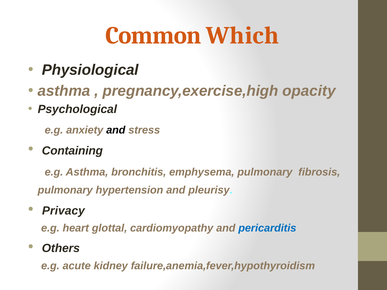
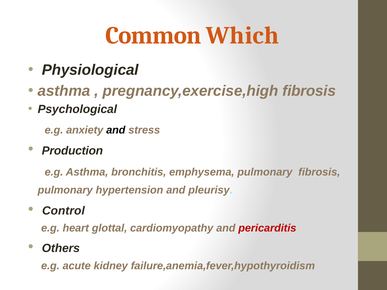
pregnancy,exercise,high opacity: opacity -> fibrosis (309, 91)
Containing: Containing -> Production (72, 151)
Privacy: Privacy -> Control (63, 211)
pericarditis colour: blue -> red (267, 228)
